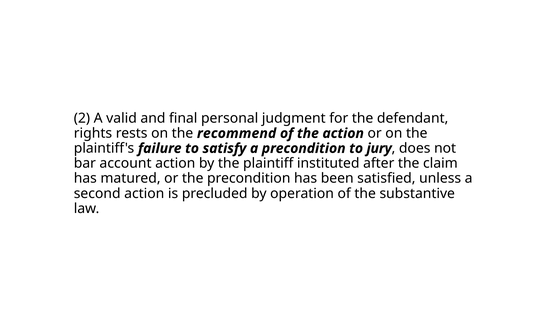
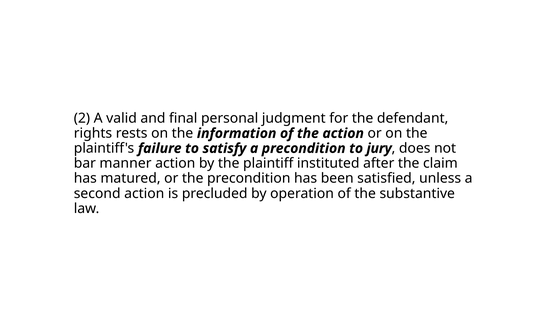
recommend: recommend -> information (237, 133)
account: account -> manner (126, 164)
